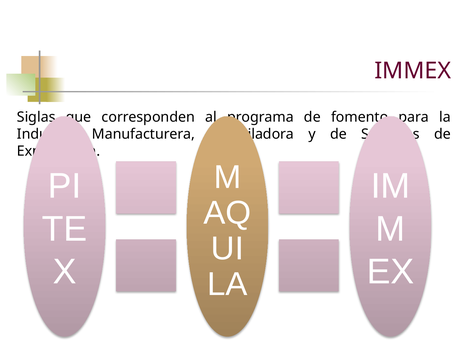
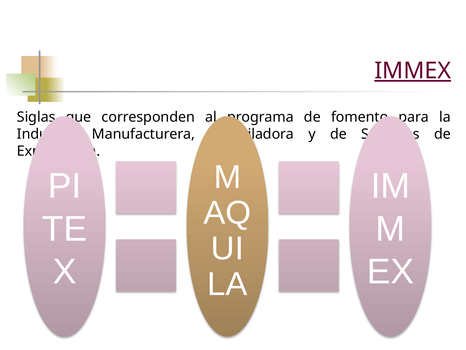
IMMEX underline: none -> present (413, 71)
